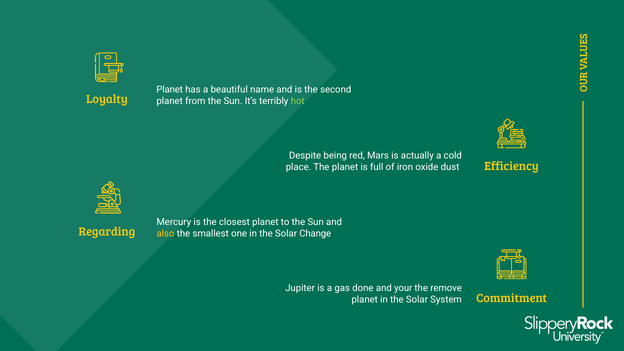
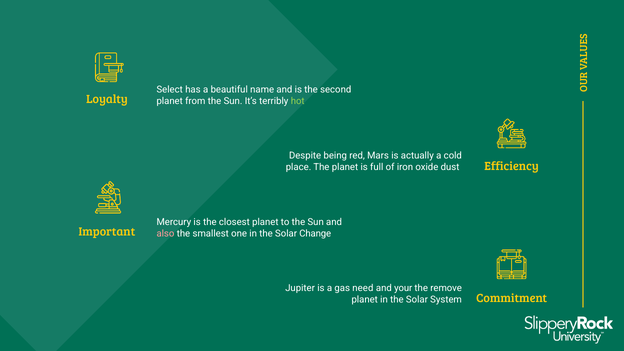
Planet: Planet -> Select (170, 90)
Regarding: Regarding -> Important (107, 232)
also colour: yellow -> pink (165, 233)
done: done -> need (363, 288)
